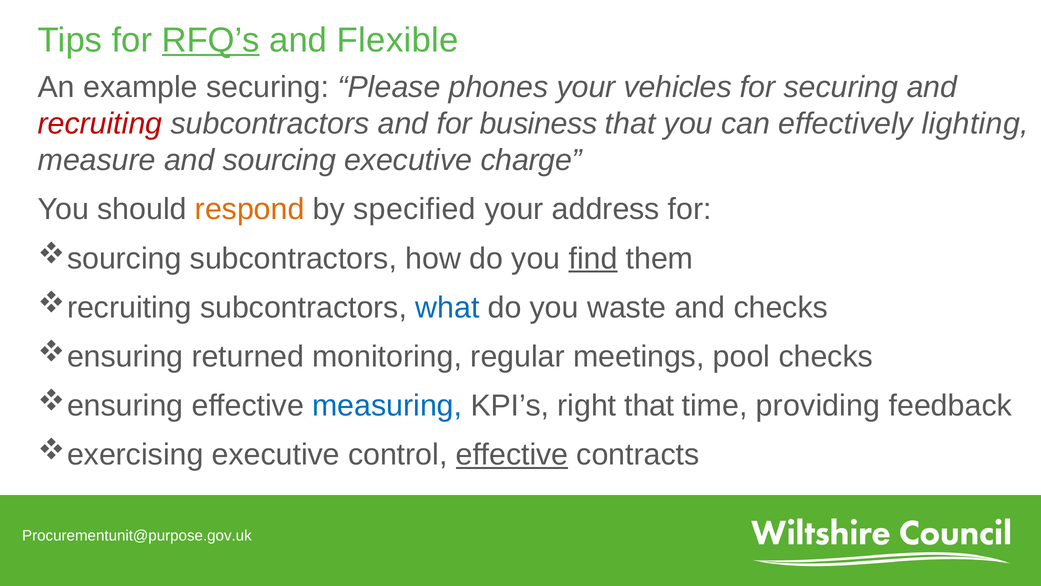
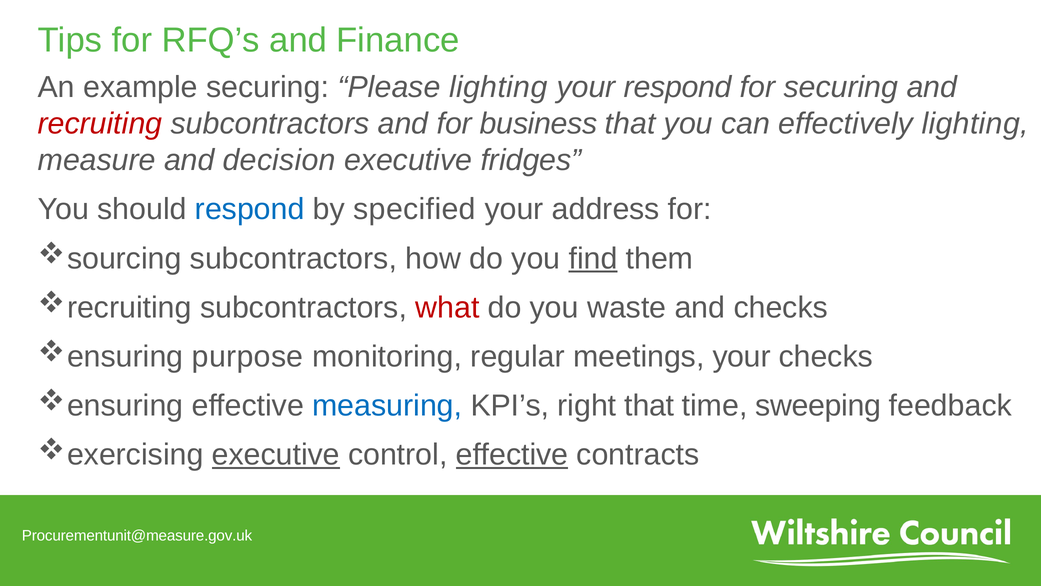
RFQ’s underline: present -> none (211, 40)
Flexible: Flexible -> Finance (398, 40)
Please phones: phones -> lighting (498, 87)
your vehicles: vehicles -> respond (678, 87)
sourcing: sourcing -> decision (279, 160)
charge: charge -> fridges (531, 160)
respond colour: orange -> blue (250, 209)
what colour: blue -> red (447, 307)
returned: returned -> purpose (248, 356)
meetings pool: pool -> your (742, 356)
providing: providing -> sweeping (818, 405)
executive underline: none -> present (276, 455)
Procurementunit@purpose.gov.uk: Procurementunit@purpose.gov.uk -> Procurementunit@measure.gov.uk (137, 536)
